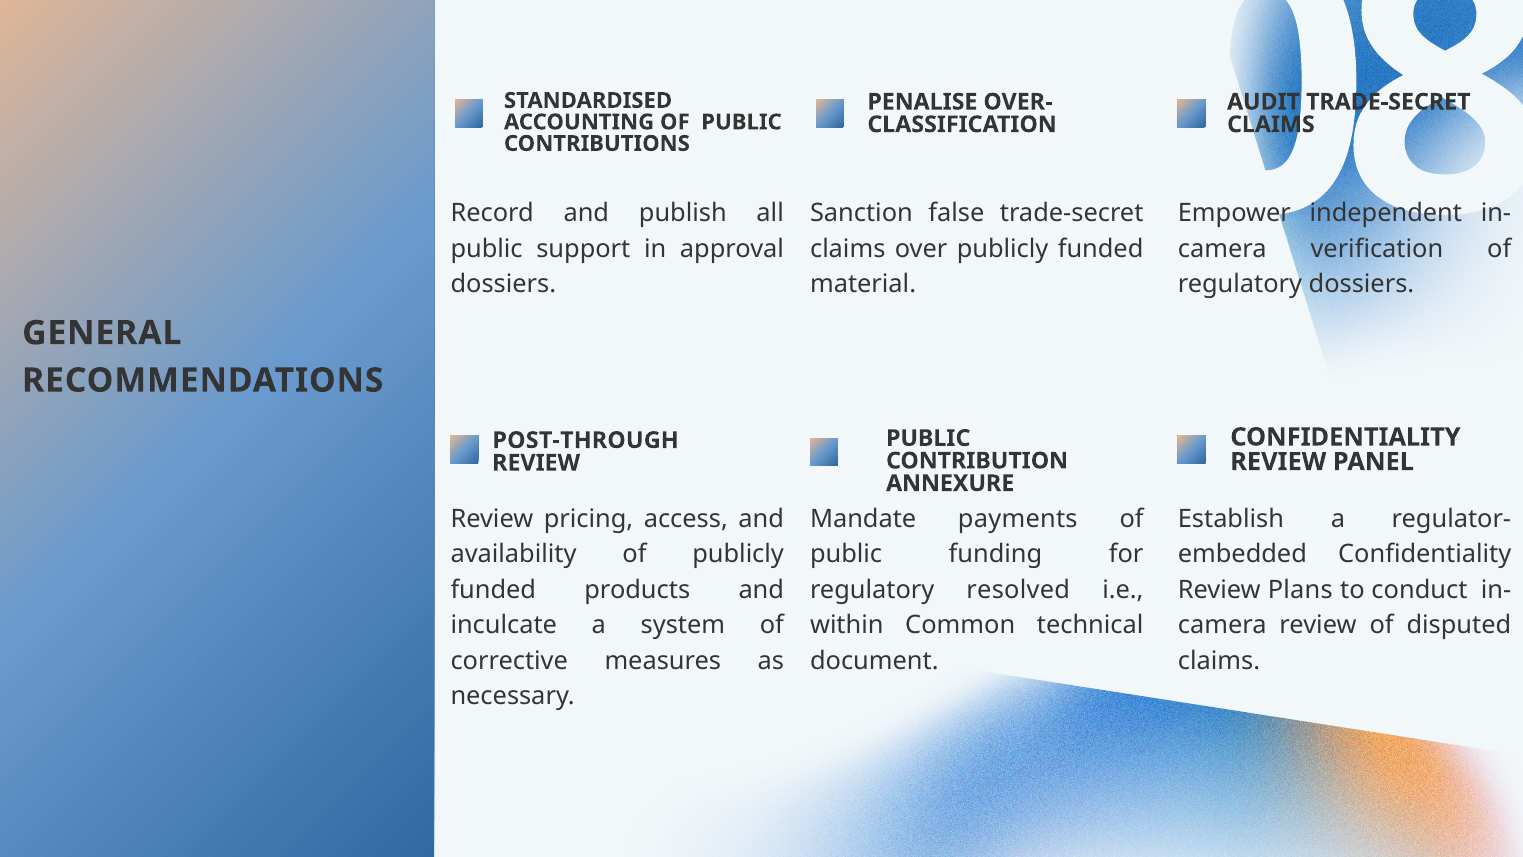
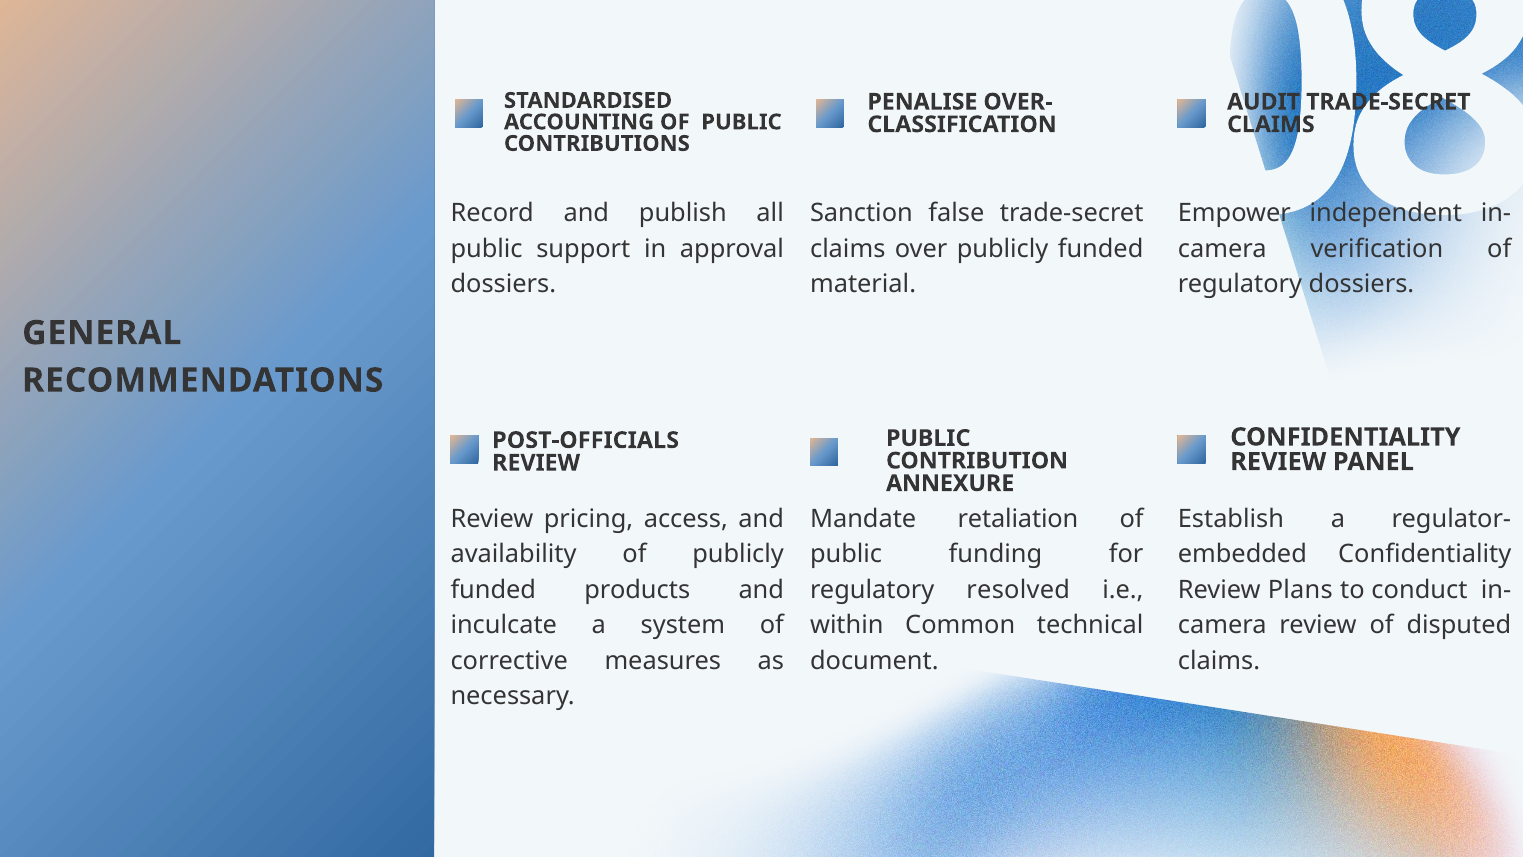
POST-THROUGH: POST-THROUGH -> POST-OFFICIALS (586, 440)
payments: payments -> retaliation (1018, 519)
